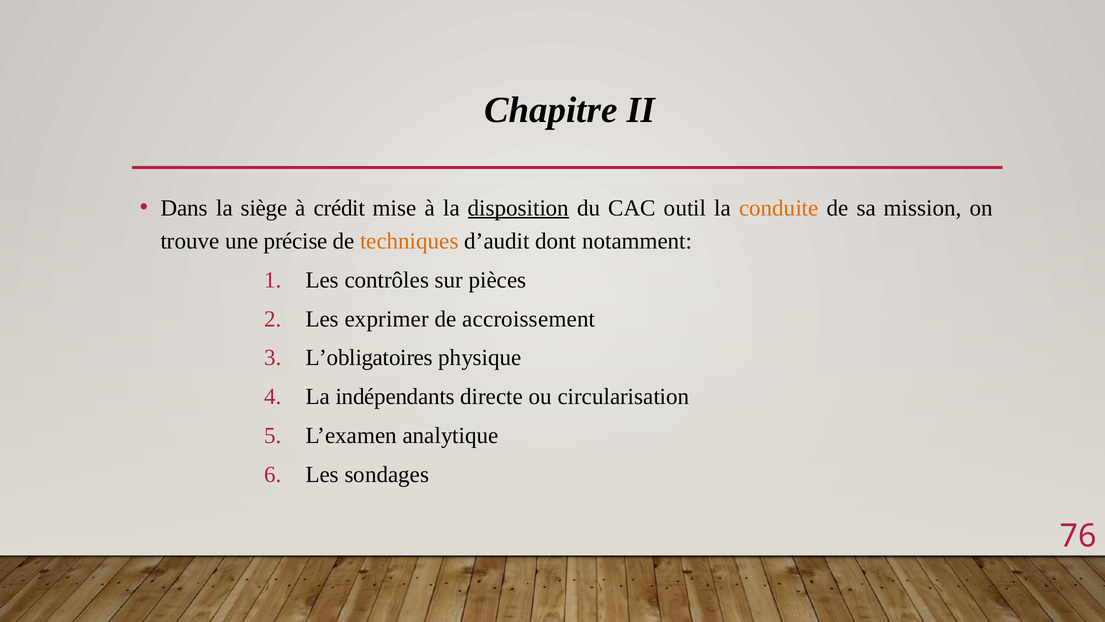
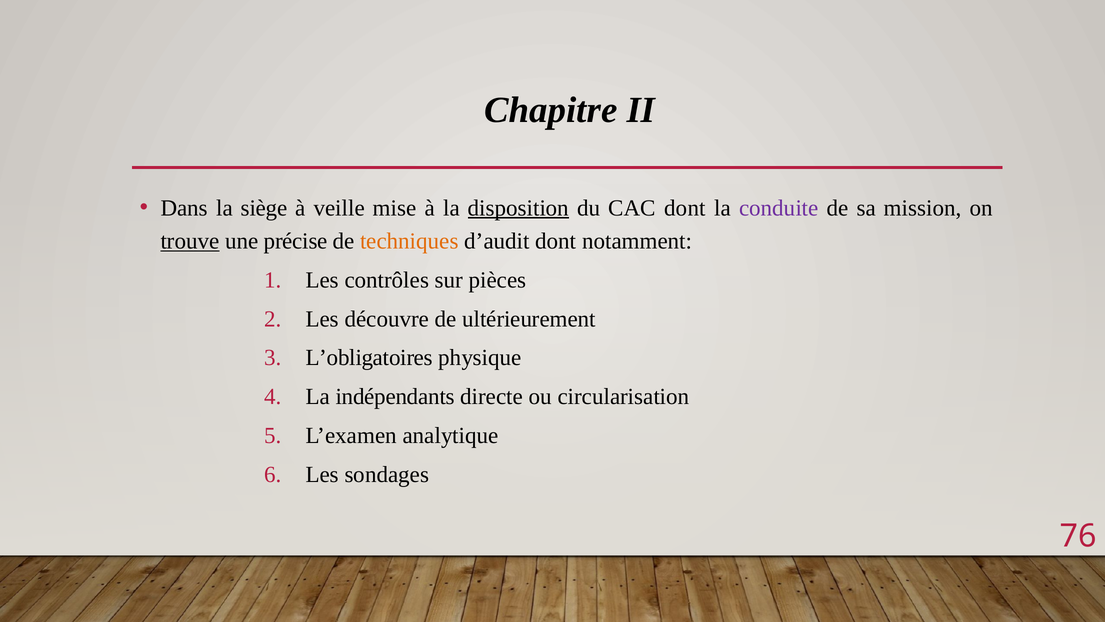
crédit: crédit -> veille (339, 208)
CAC outil: outil -> dont (685, 208)
conduite colour: orange -> purple (779, 208)
trouve underline: none -> present (190, 241)
exprimer: exprimer -> découvre (387, 319)
accroissement: accroissement -> ultérieurement (529, 319)
